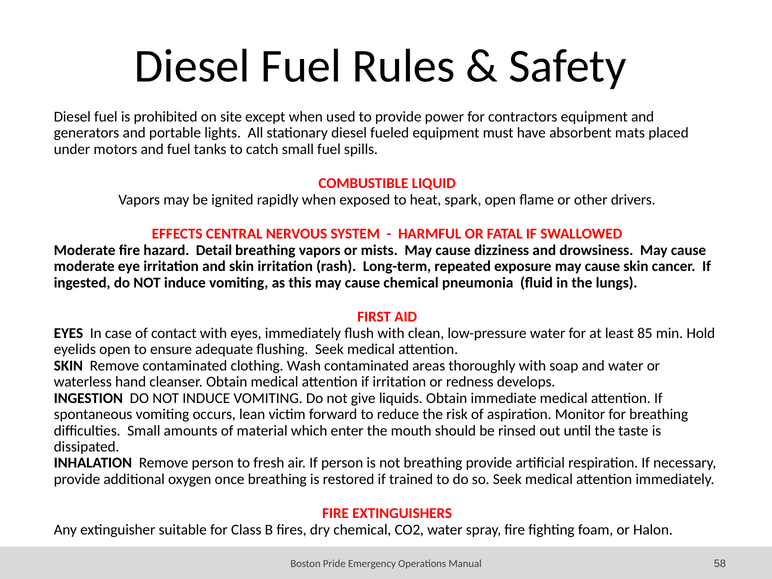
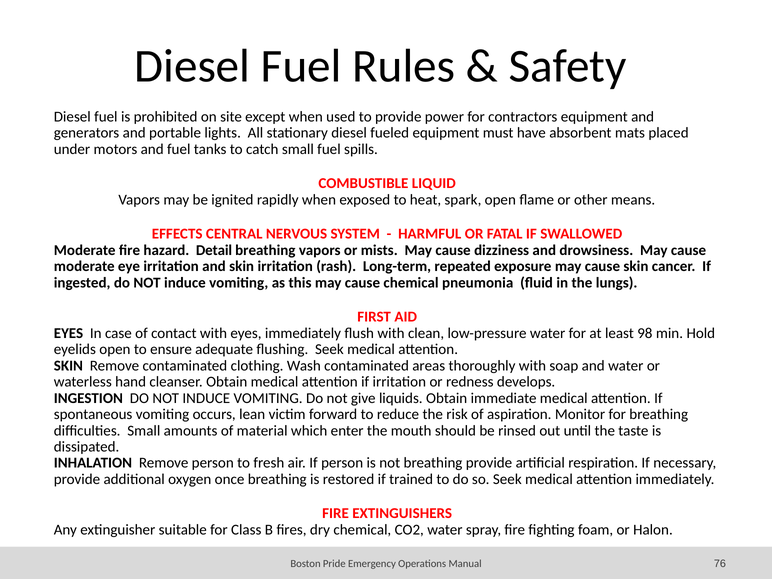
drivers: drivers -> means (633, 200)
85: 85 -> 98 (645, 333)
58: 58 -> 76 (720, 564)
